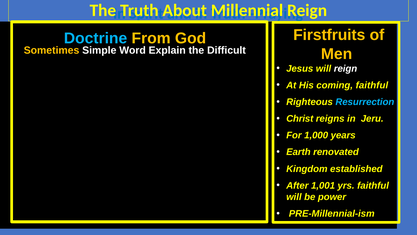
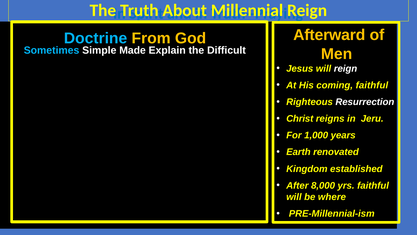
Firstfruits: Firstfruits -> Afterward (329, 35)
Sometimes colour: yellow -> light blue (52, 50)
Word: Word -> Made (133, 50)
Resurrection colour: light blue -> white (365, 102)
1,001: 1,001 -> 8,000 (323, 185)
power: power -> where (332, 197)
